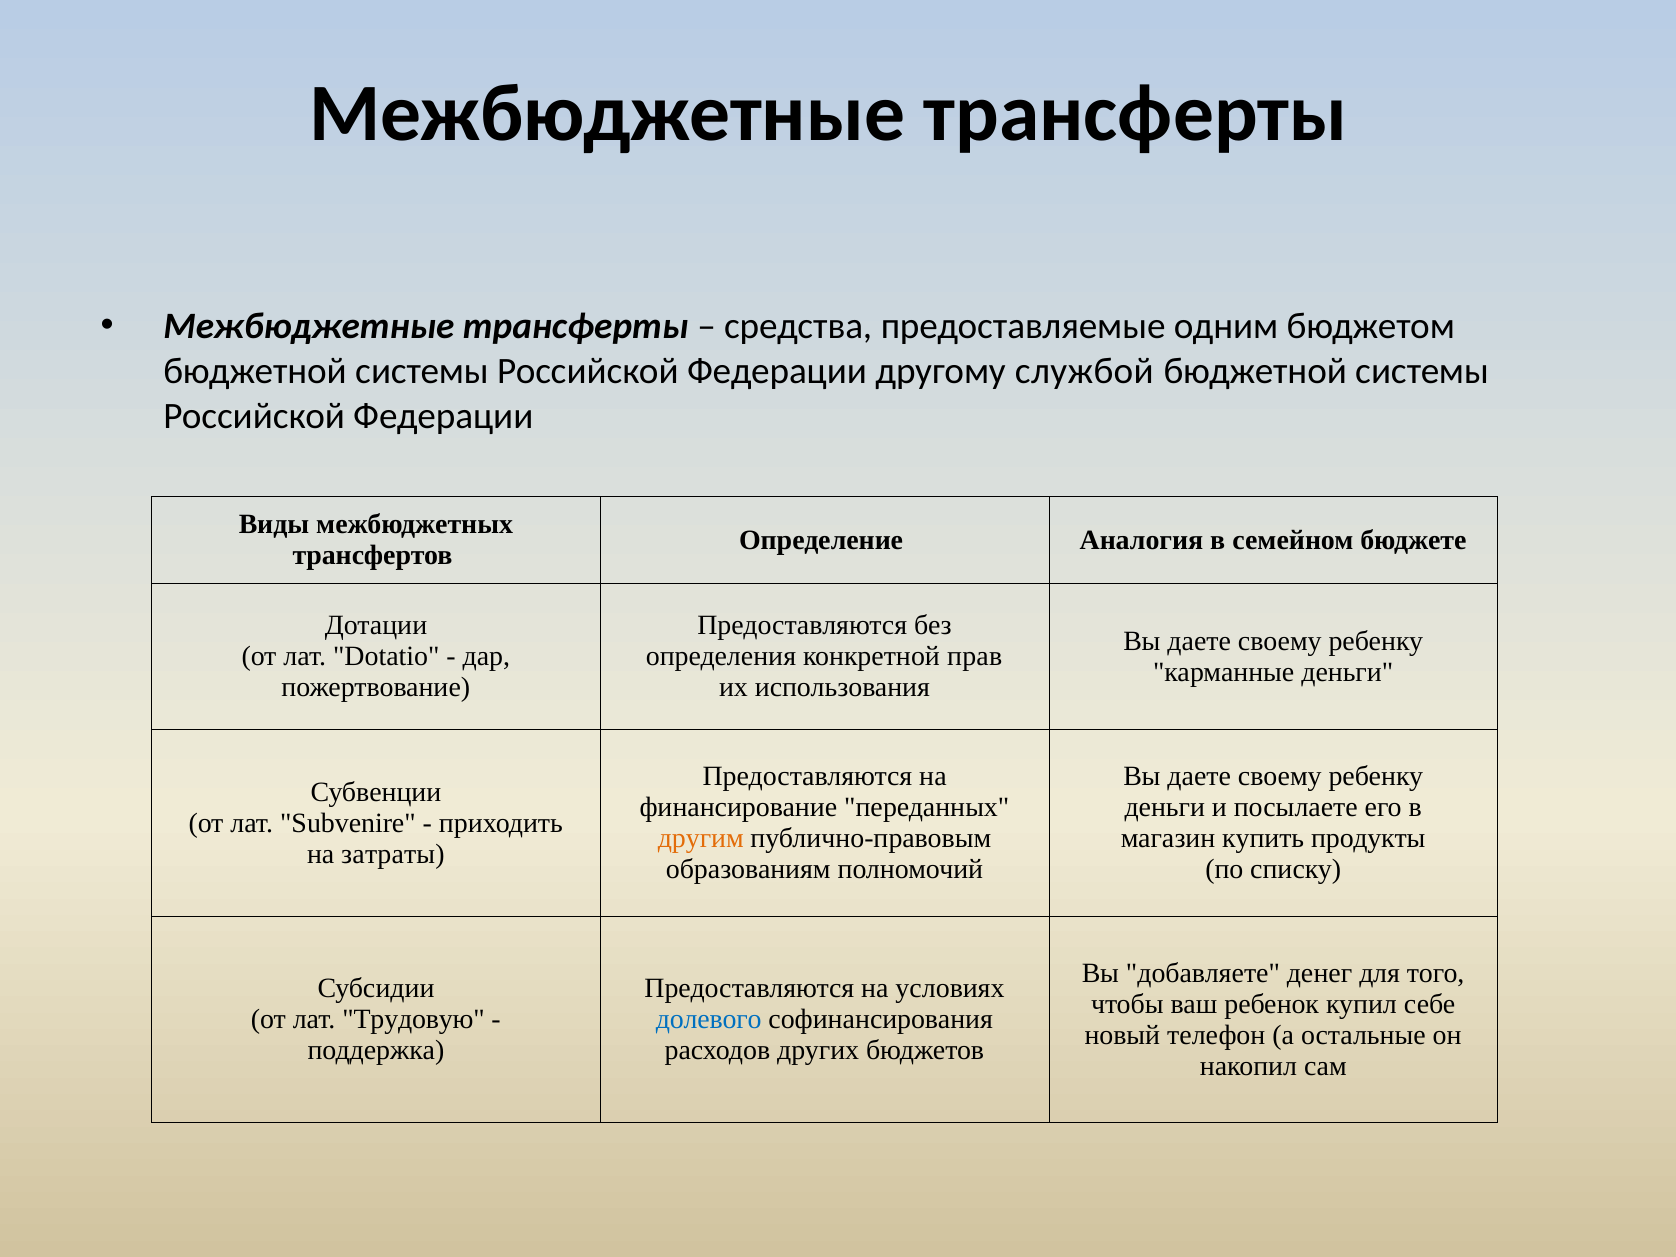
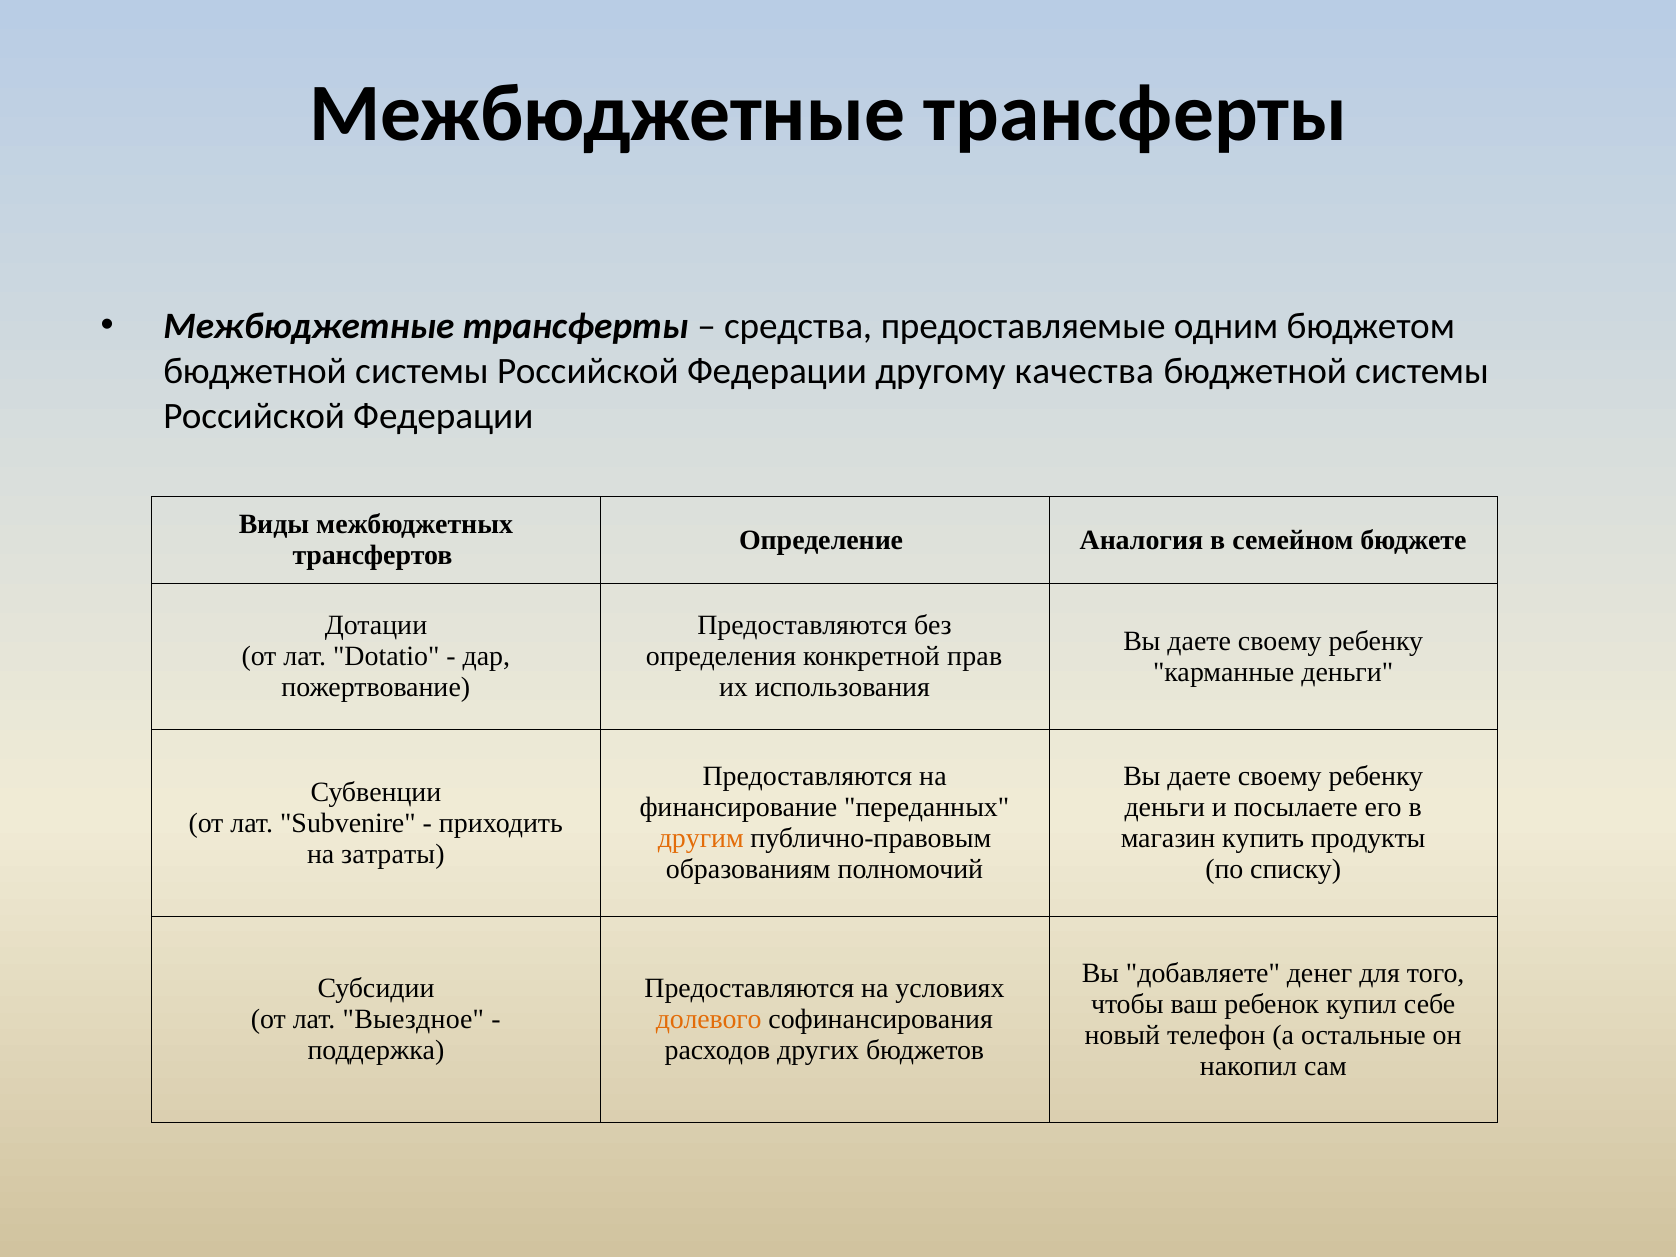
службой: службой -> качества (1084, 371)
Трудовую: Трудовую -> Выездное (413, 1020)
долевого colour: blue -> orange (709, 1020)
